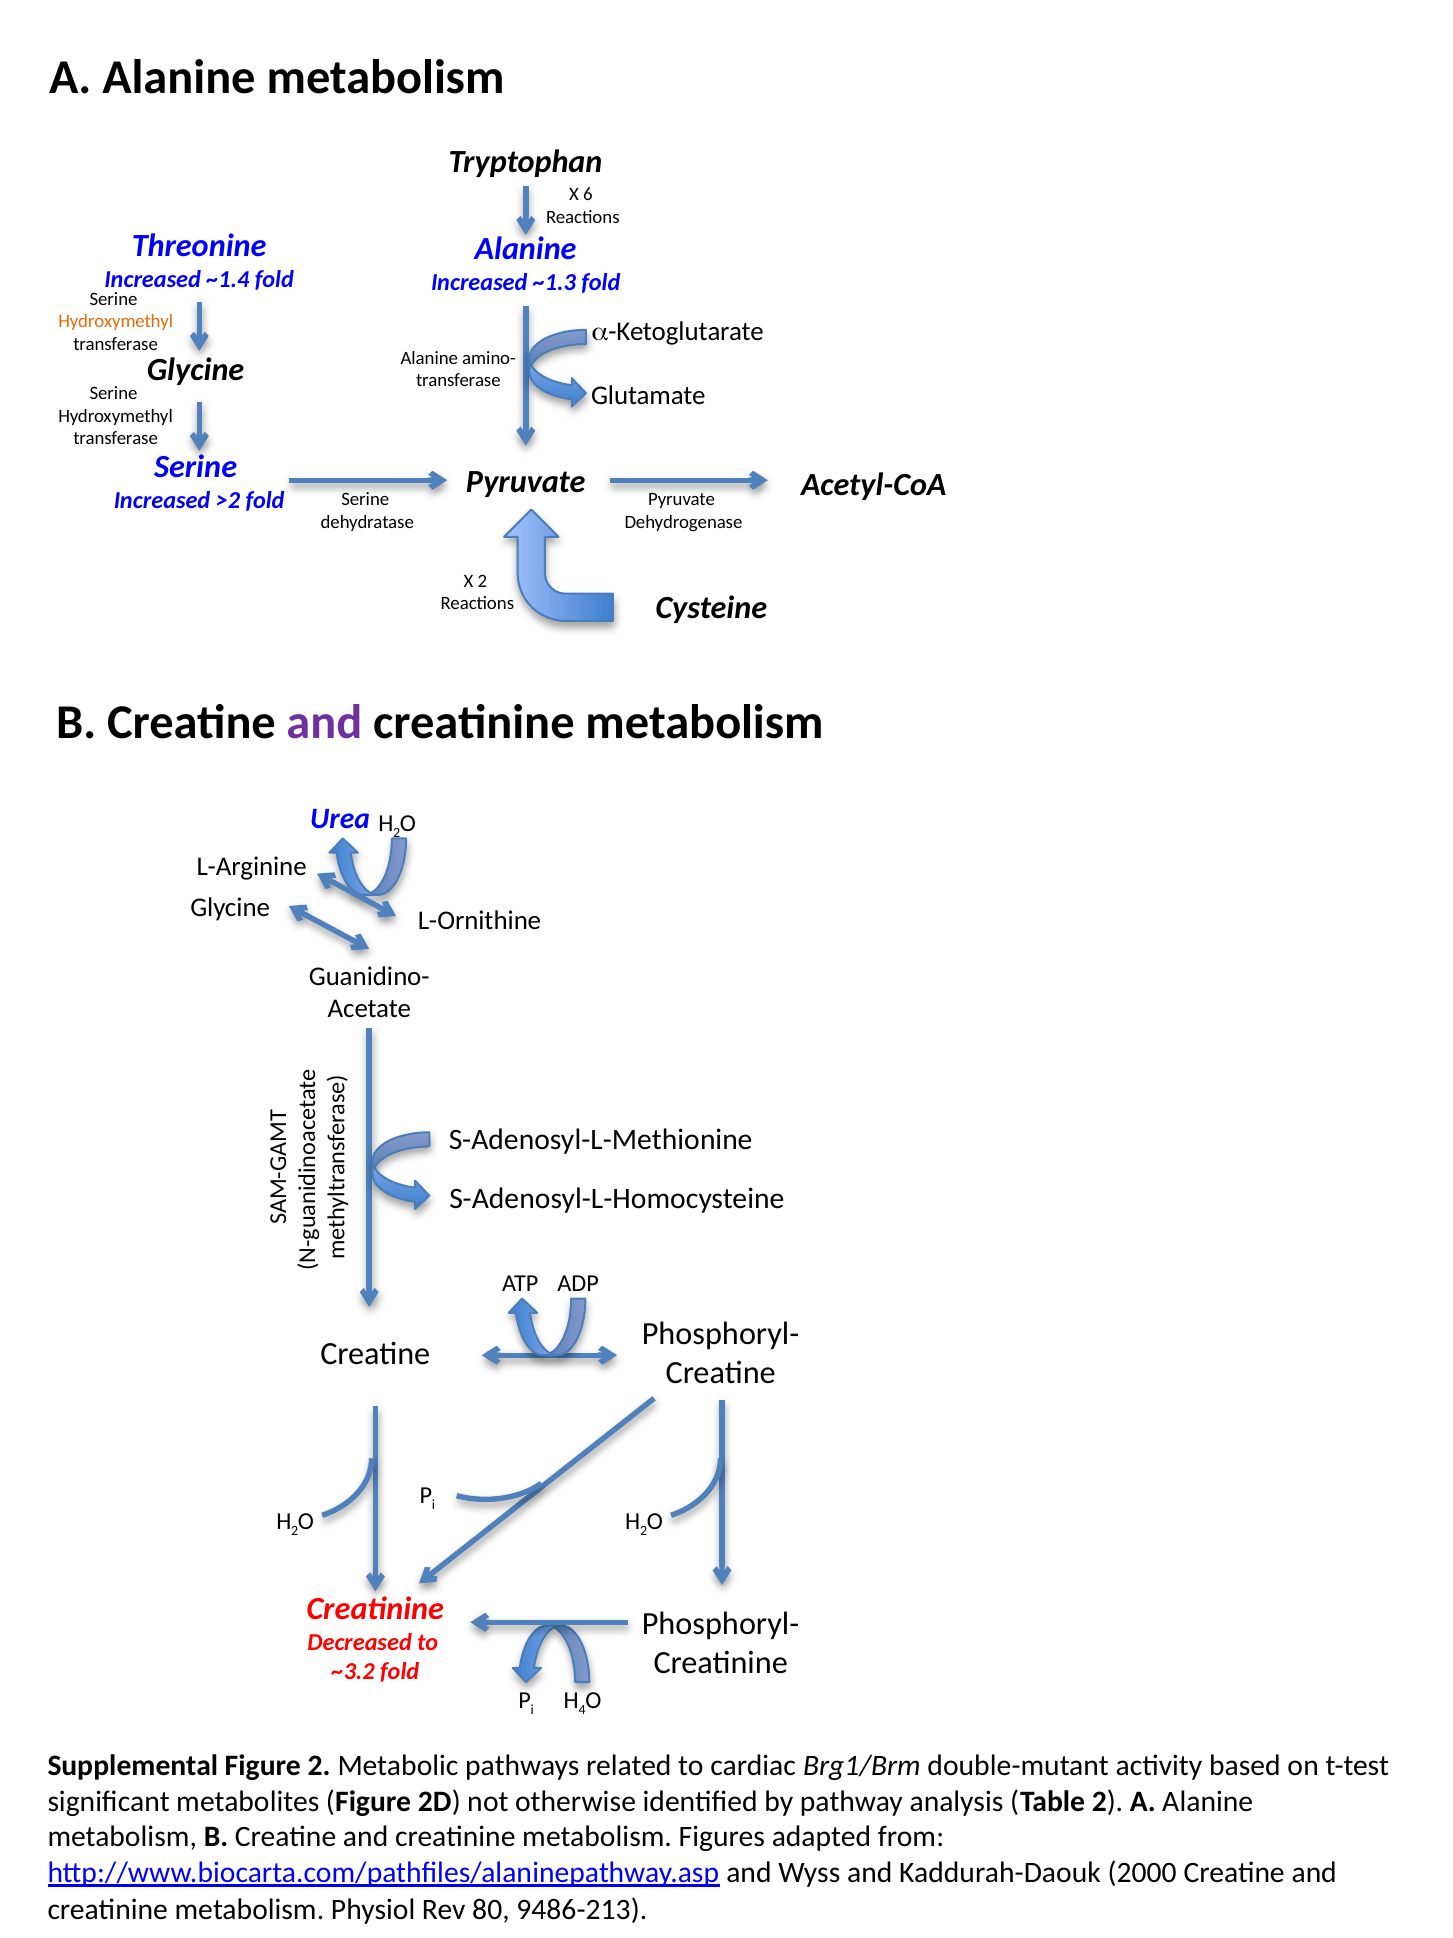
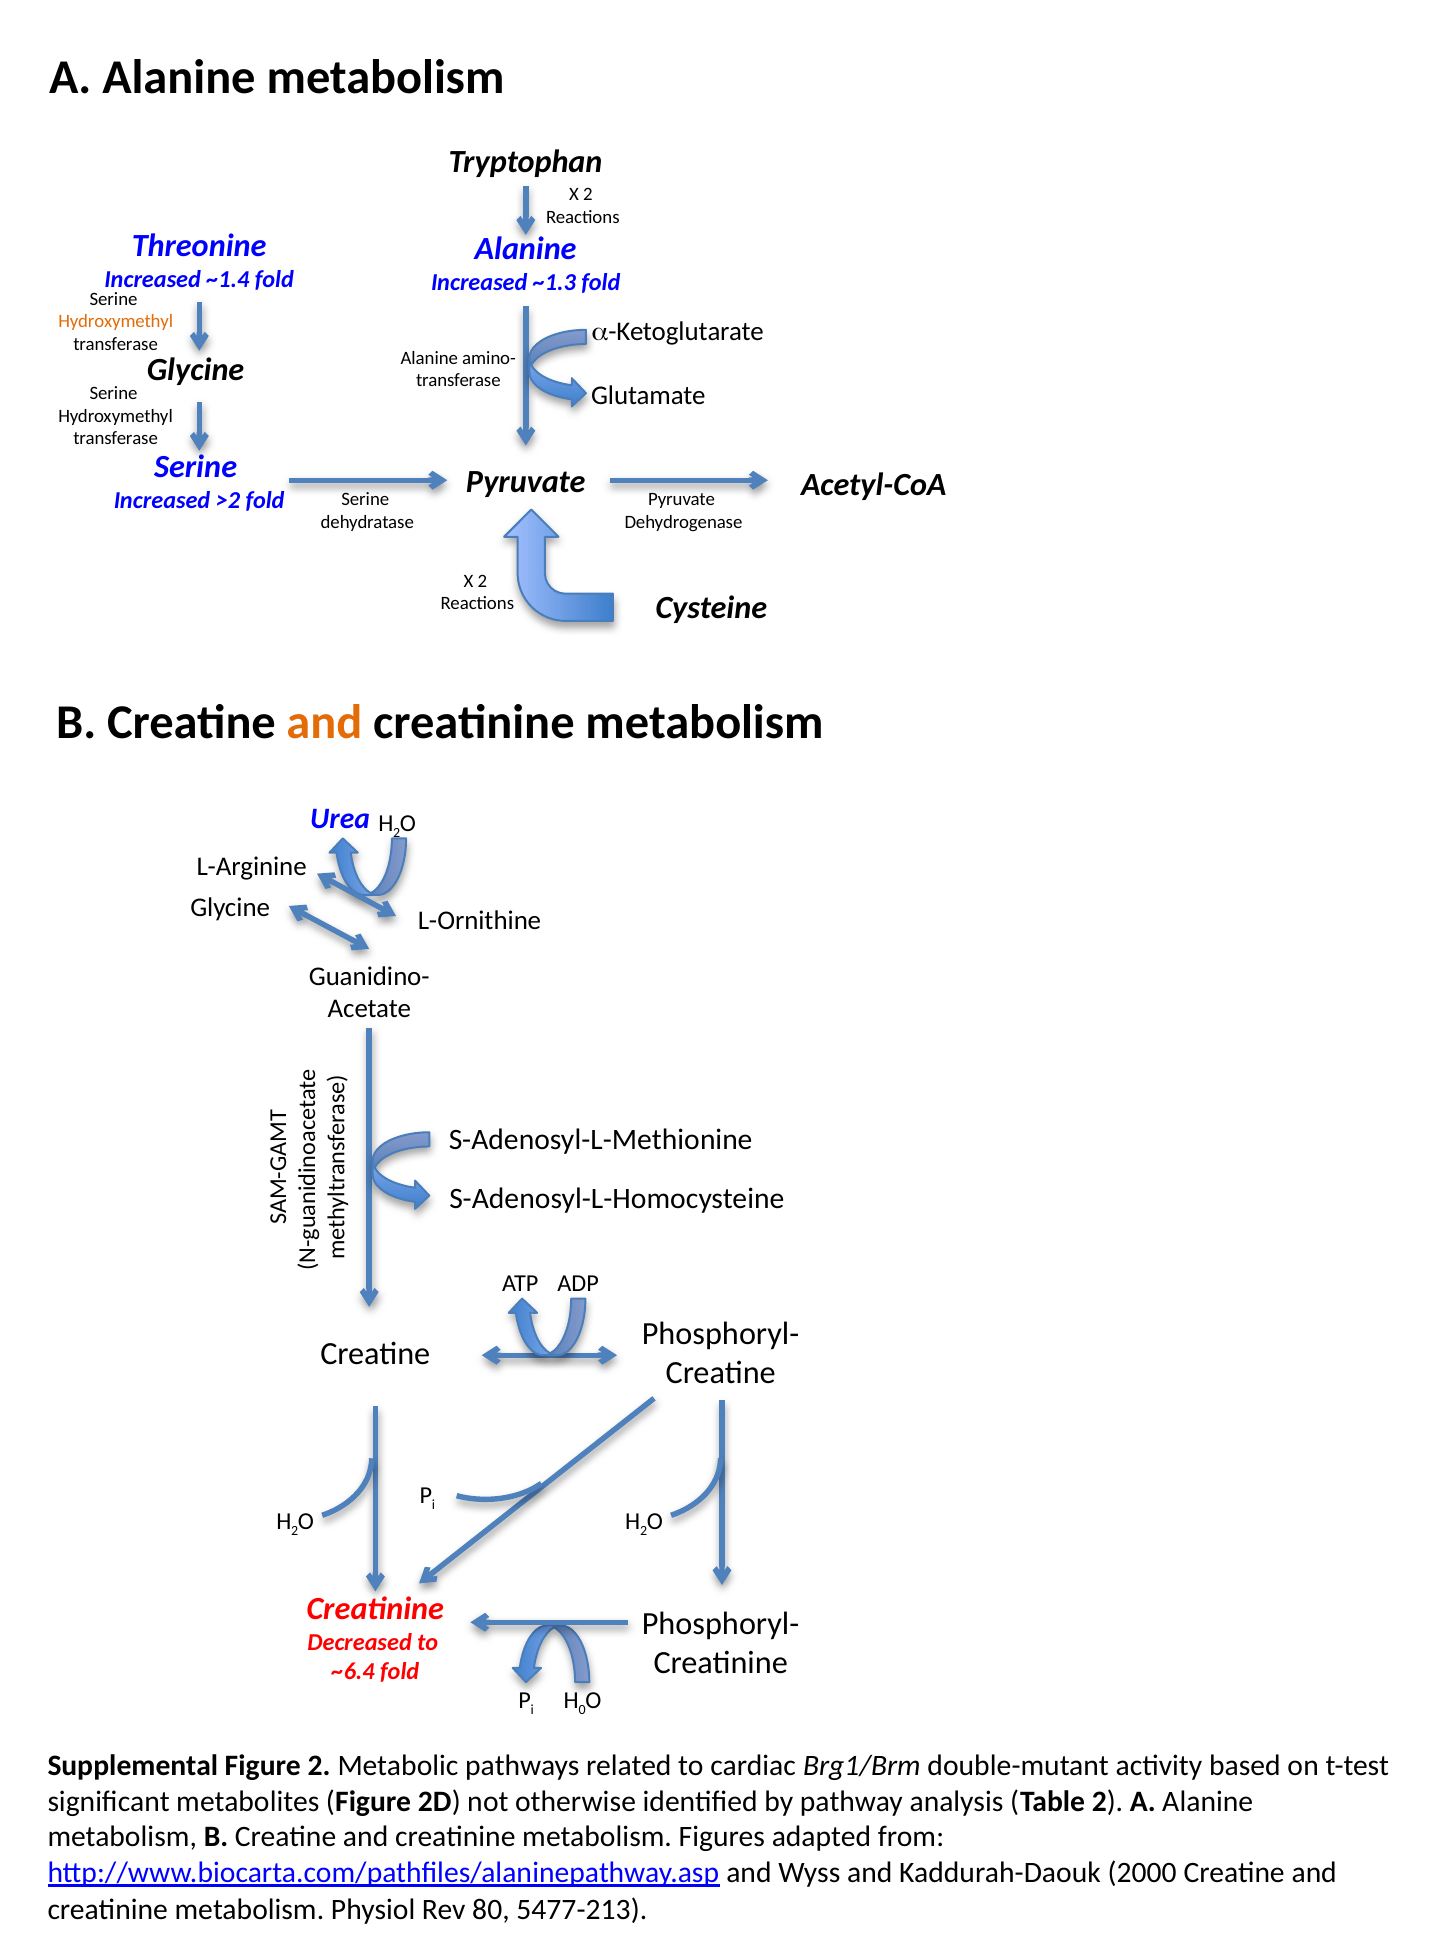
6: 6 -> 2 (588, 194)
and colour: purple -> orange (324, 723)
~3.2: ~3.2 -> ~6.4 (353, 1671)
4: 4 -> 0 (582, 1710)
9486-213: 9486-213 -> 5477-213 (582, 1909)
